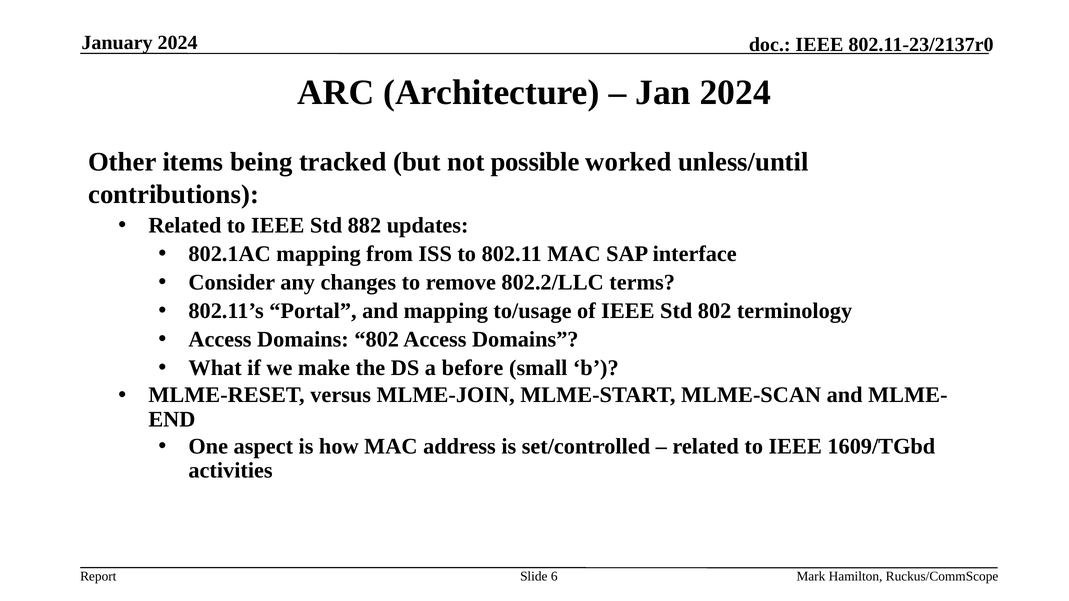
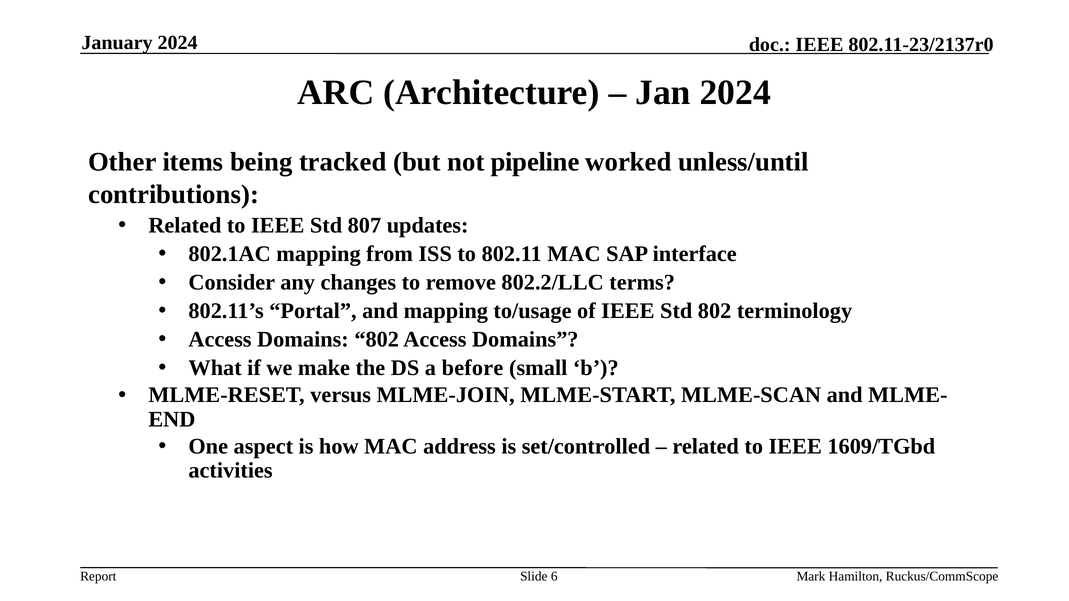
possible: possible -> pipeline (535, 162)
882: 882 -> 807 (364, 225)
